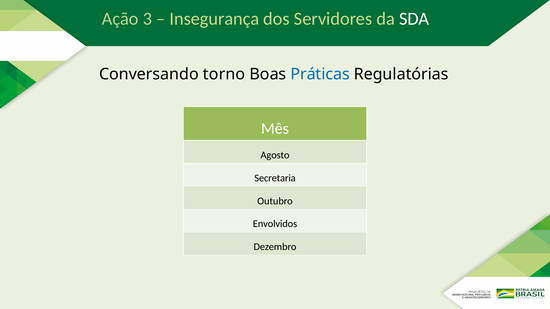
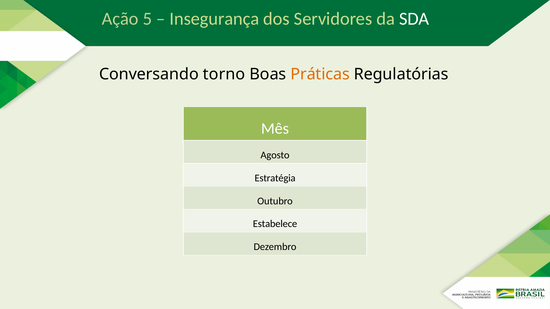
3: 3 -> 5 (147, 19)
Práticas colour: blue -> orange (320, 74)
Secretaria: Secretaria -> Estratégia (275, 178)
Envolvidos: Envolvidos -> Estabelece (275, 224)
